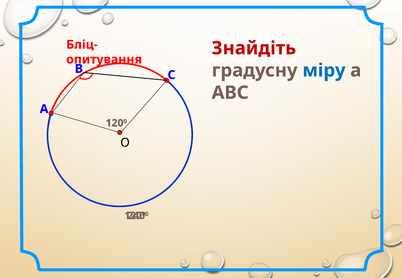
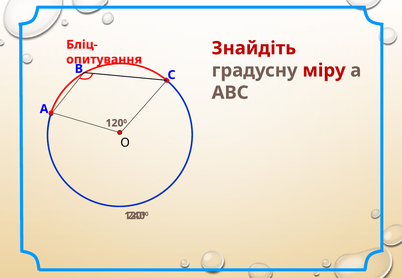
міру colour: blue -> red (324, 71)
